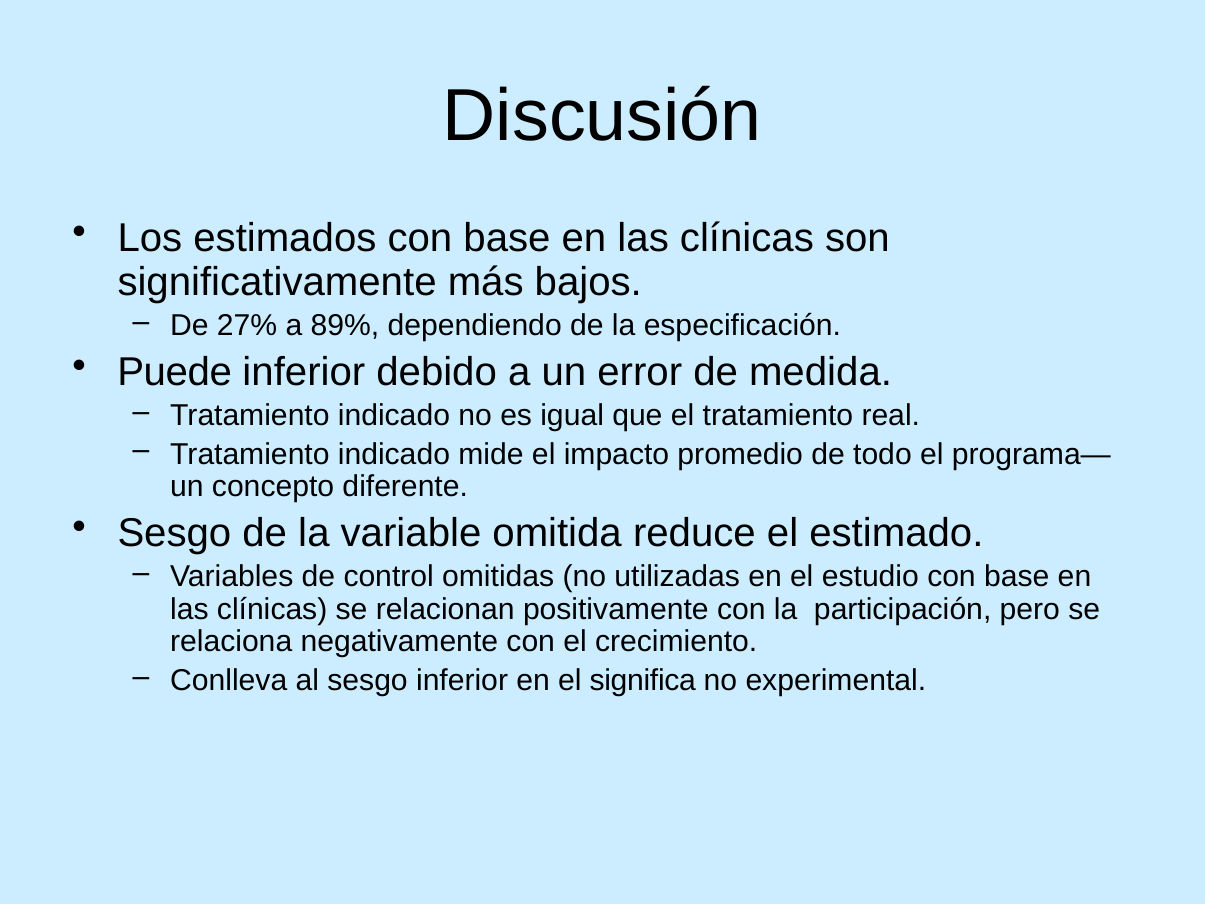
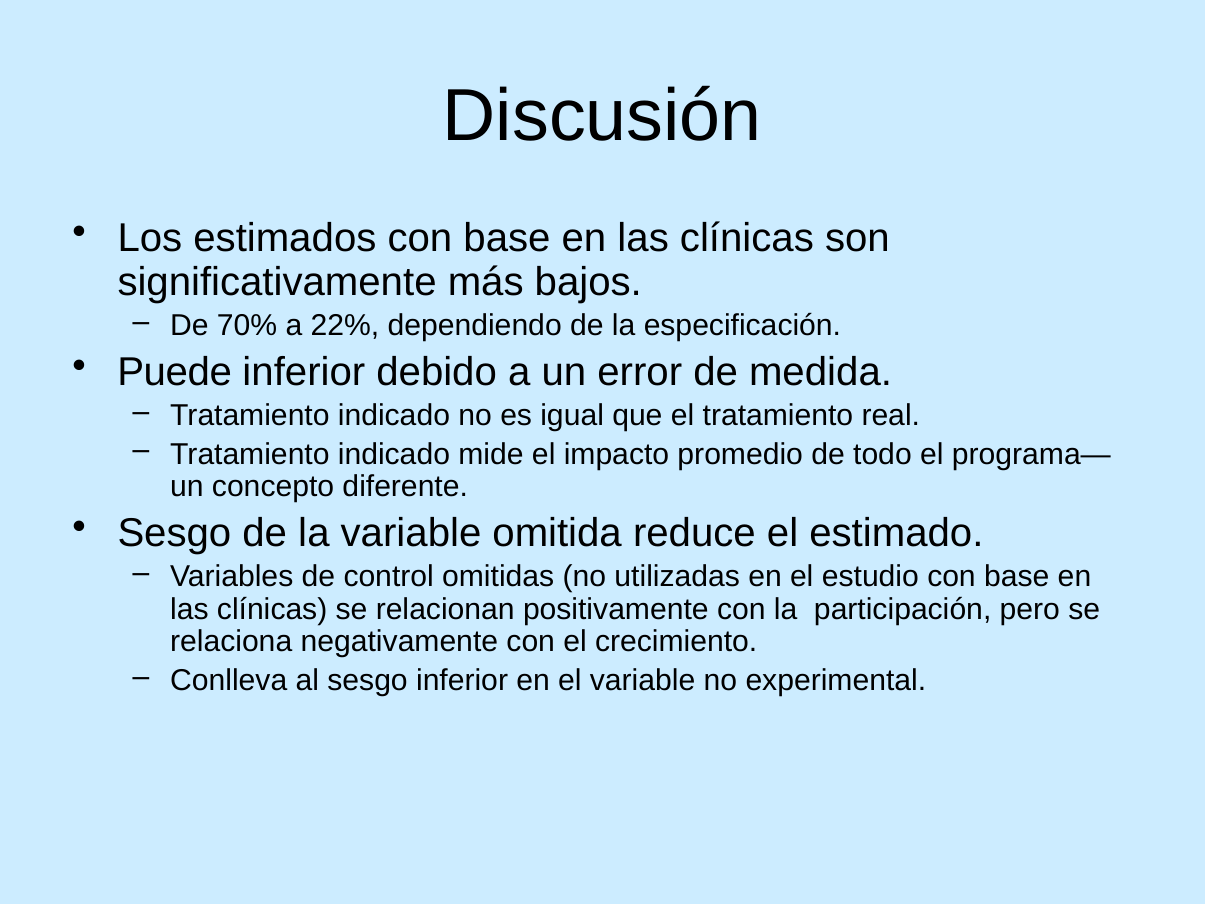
27%: 27% -> 70% (247, 326)
89%: 89% -> 22% (345, 326)
el significa: significa -> variable (643, 680)
